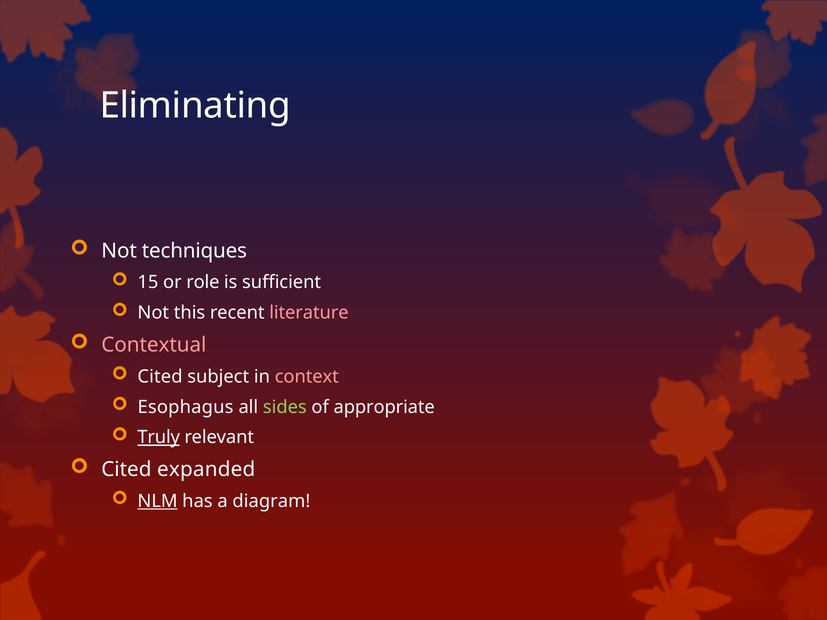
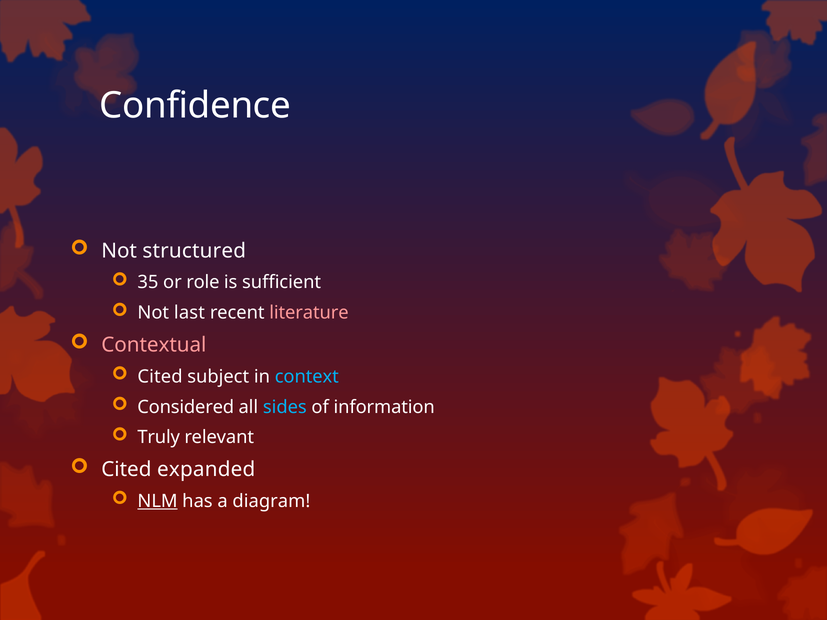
Eliminating: Eliminating -> Confidence (195, 105)
techniques: techniques -> structured (194, 251)
15: 15 -> 35 (148, 283)
this: this -> last (189, 313)
context colour: pink -> light blue (307, 377)
Esophagus: Esophagus -> Considered (186, 407)
sides colour: light green -> light blue (285, 407)
appropriate: appropriate -> information (384, 407)
Truly underline: present -> none (159, 438)
